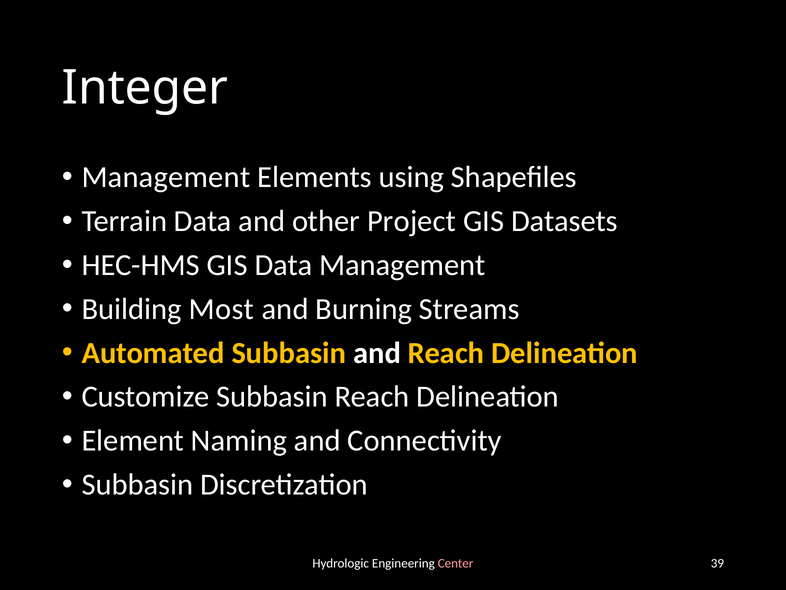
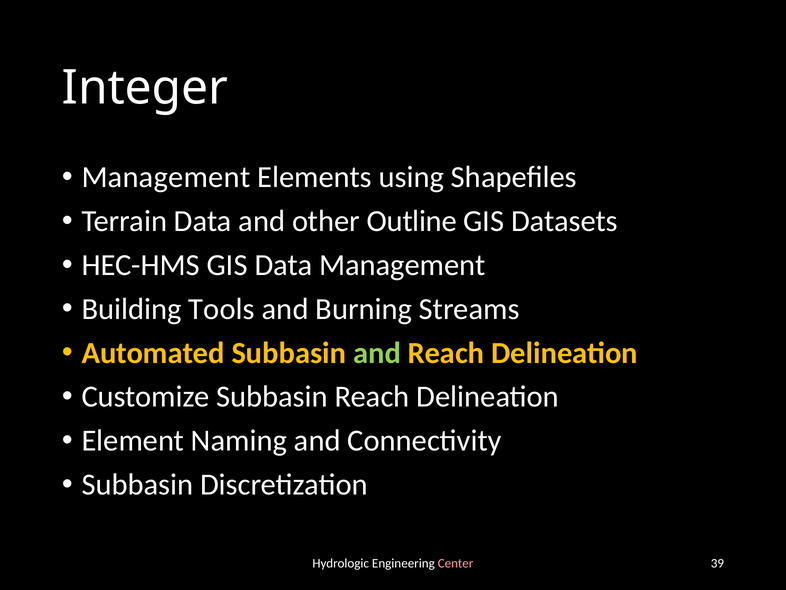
Project: Project -> Outline (412, 221)
Most: Most -> Tools (222, 309)
and colour: white -> light green (377, 353)
